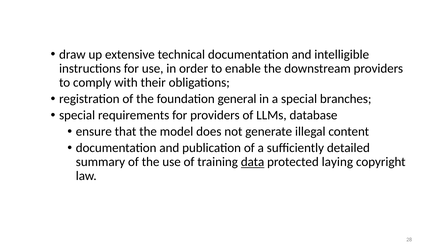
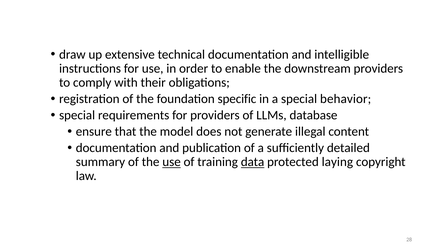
general: general -> specific (237, 99)
branches: branches -> behavior (346, 99)
use underline: none -> present (172, 162)
